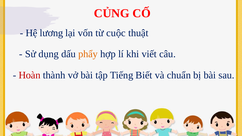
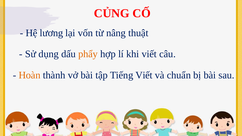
cuộc: cuộc -> nâng (116, 33)
Hoàn colour: red -> orange (30, 75)
Tiếng Biết: Biết -> Viết (144, 75)
